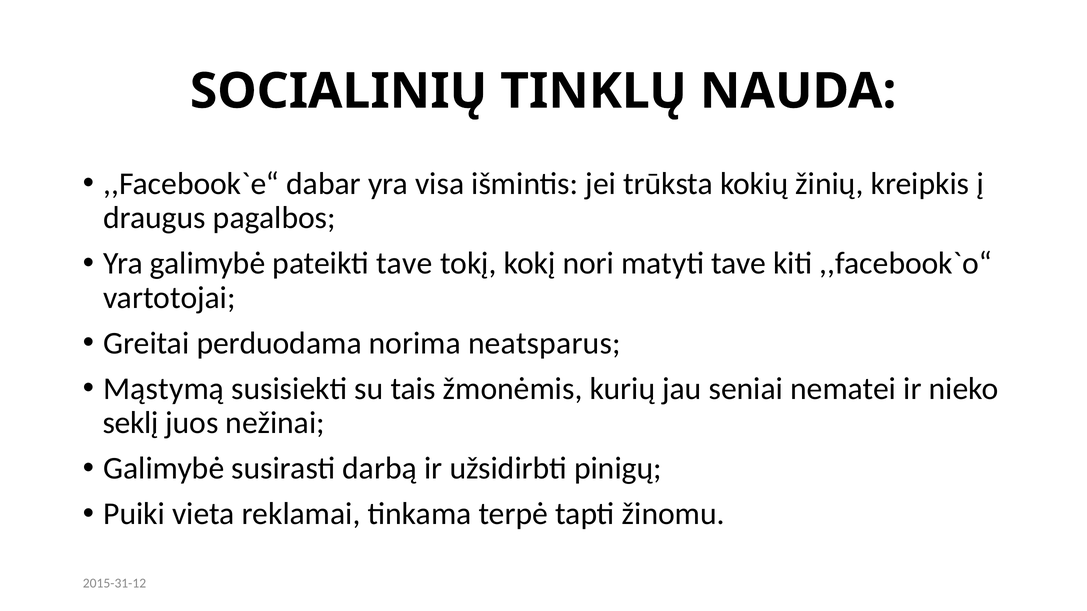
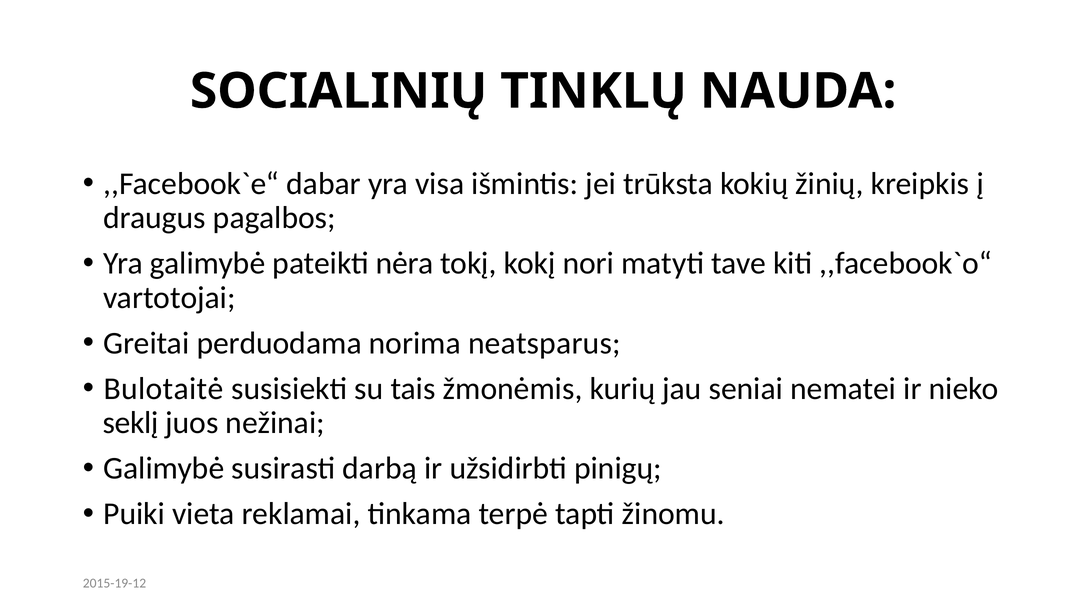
pateikti tave: tave -> nėra (405, 264)
Mąstymą: Mąstymą -> Bulotaitė (164, 389)
2015-31-12: 2015-31-12 -> 2015-19-12 (115, 584)
